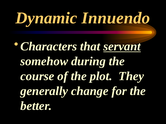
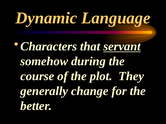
Innuendo: Innuendo -> Language (116, 18)
